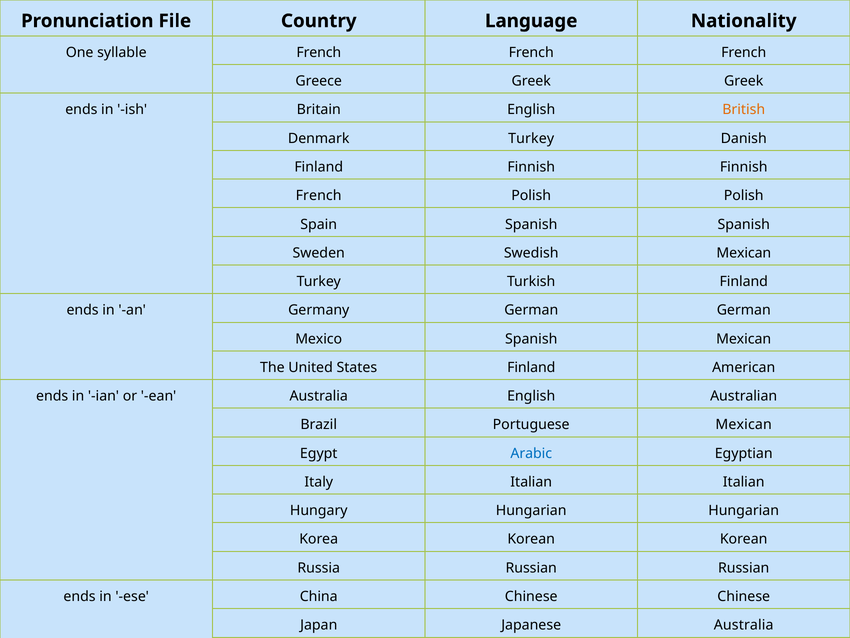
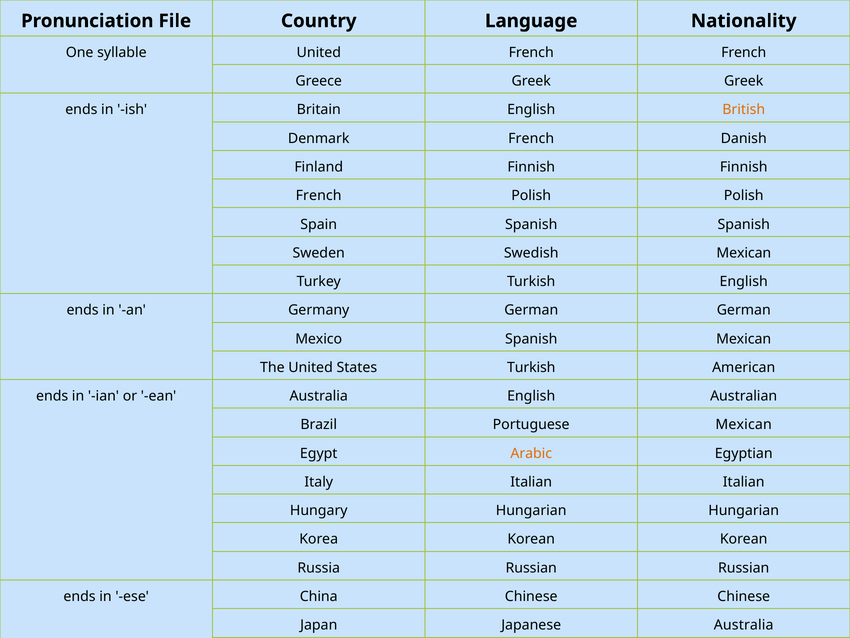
syllable French: French -> United (319, 52)
Denmark Turkey: Turkey -> French (531, 138)
Turkish Finland: Finland -> English (744, 281)
States Finland: Finland -> Turkish (531, 367)
Arabic colour: blue -> orange (531, 453)
